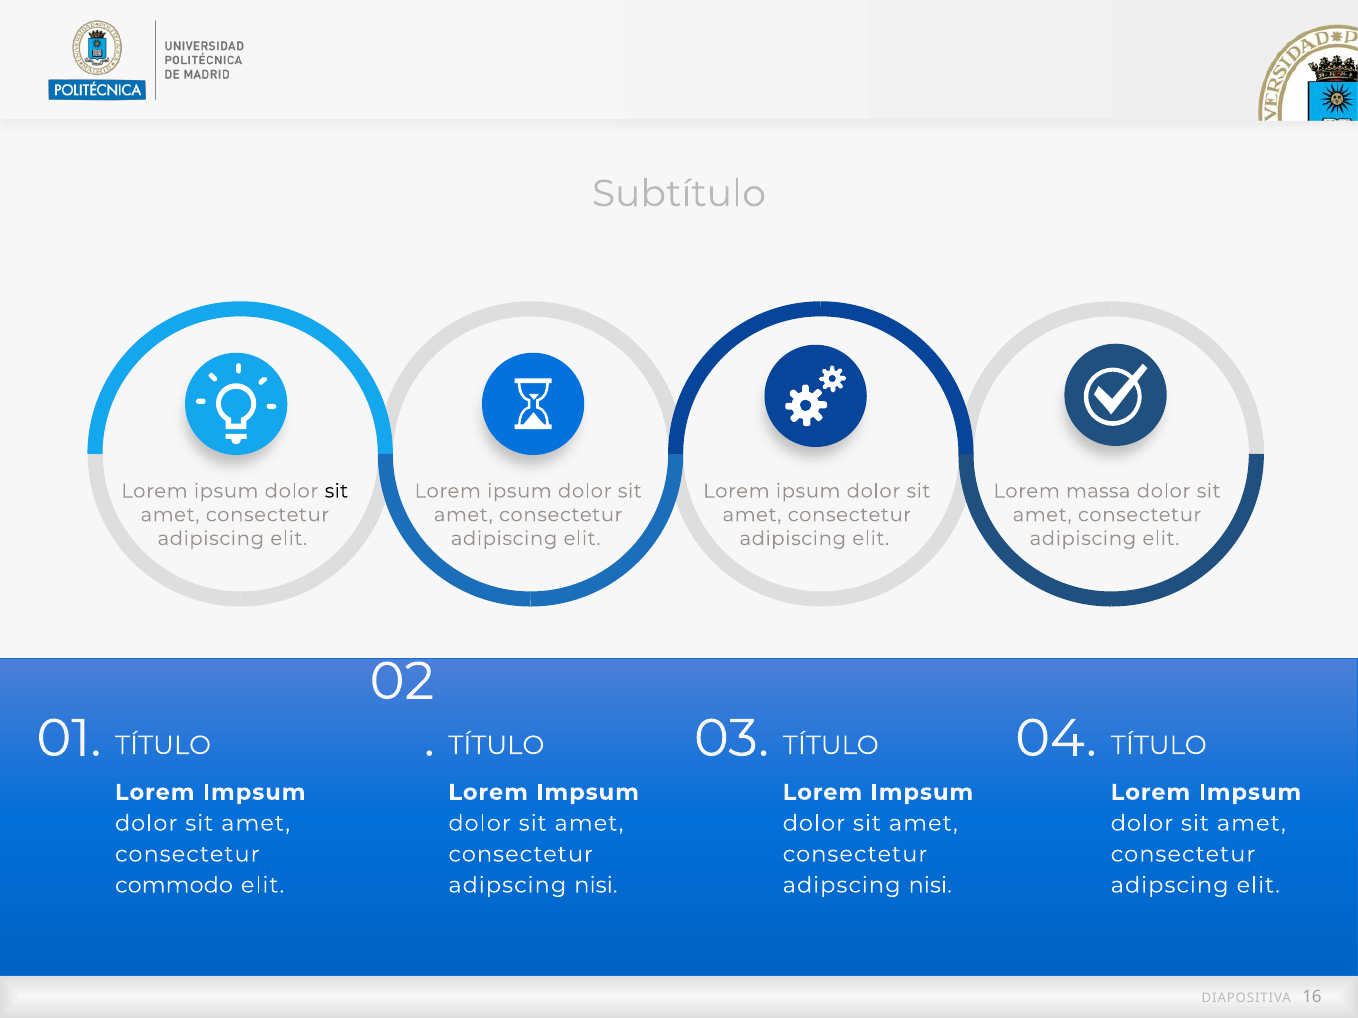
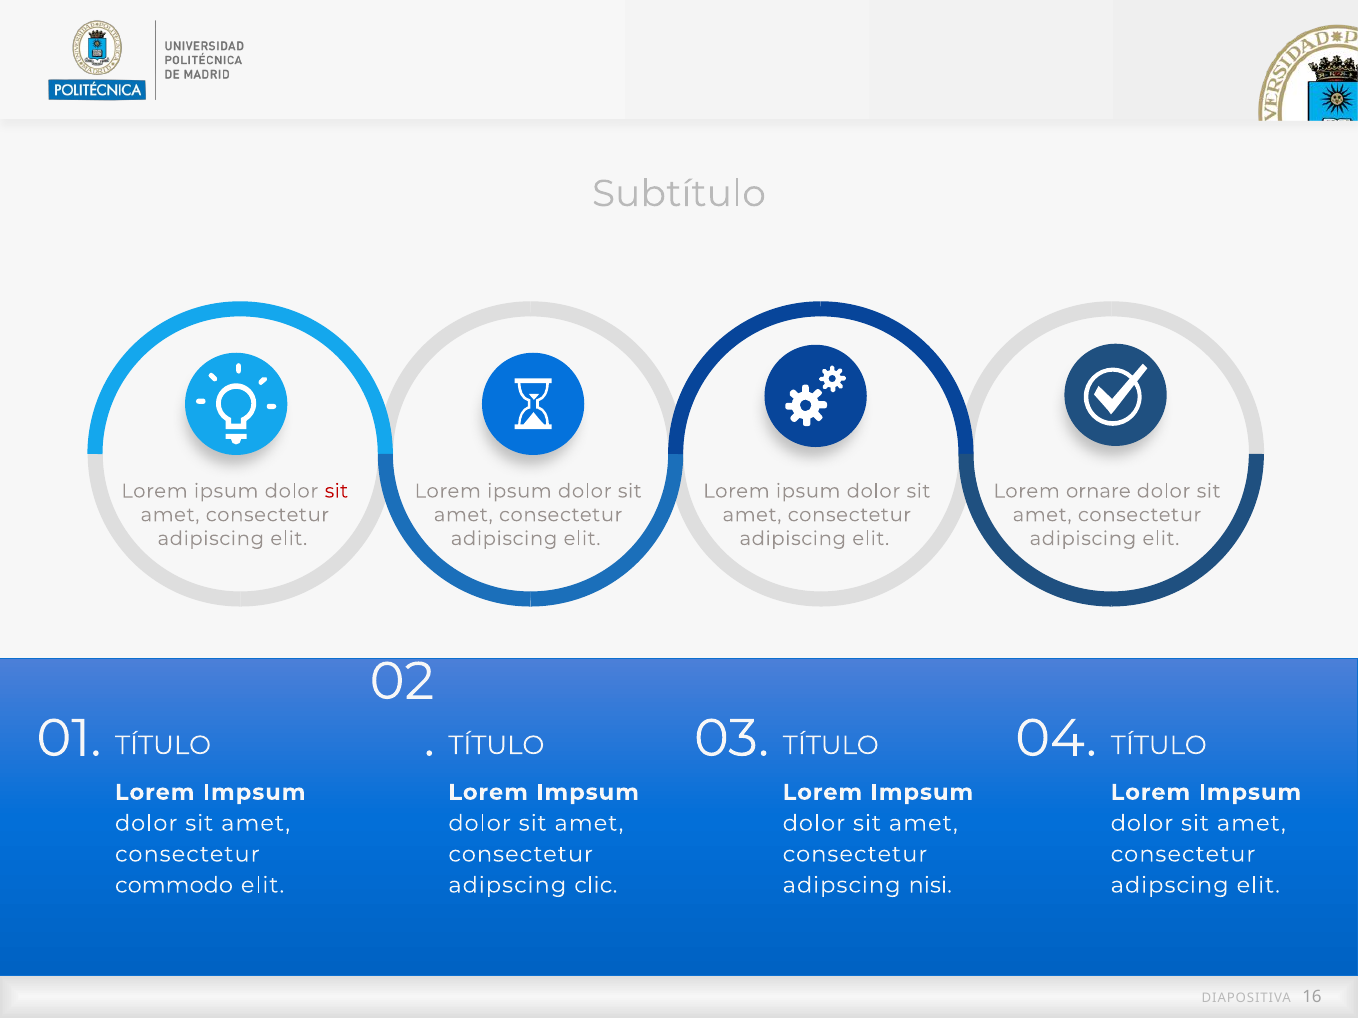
sit colour: black -> red (336, 491)
massa: massa -> ornare (1098, 491)
nisi: nisi -> clic (596, 886)
